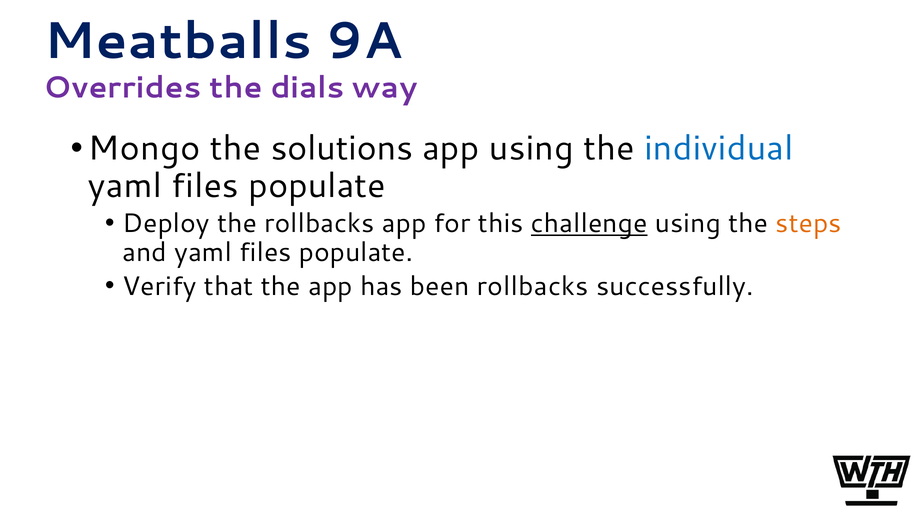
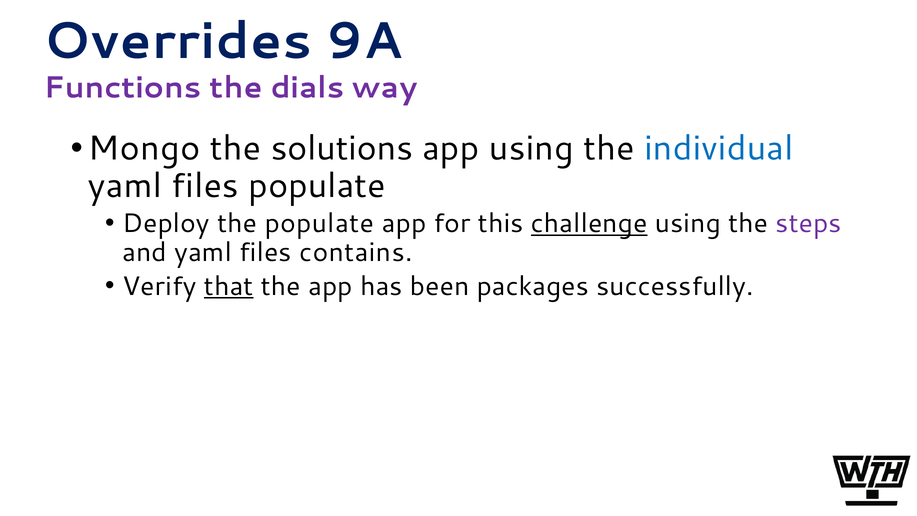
Meatballs: Meatballs -> Overrides (178, 41)
Overrides: Overrides -> Functions (123, 88)
the rollbacks: rollbacks -> populate (319, 224)
steps colour: orange -> purple (809, 224)
and yaml files populate: populate -> contains (356, 252)
that underline: none -> present (229, 286)
been rollbacks: rollbacks -> packages (533, 286)
